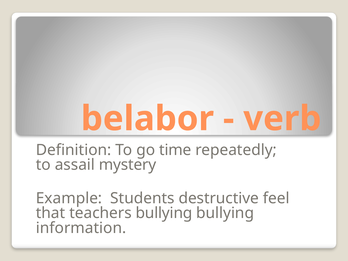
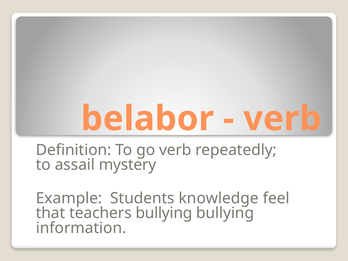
go time: time -> verb (175, 150)
destructive: destructive -> knowledge (219, 198)
